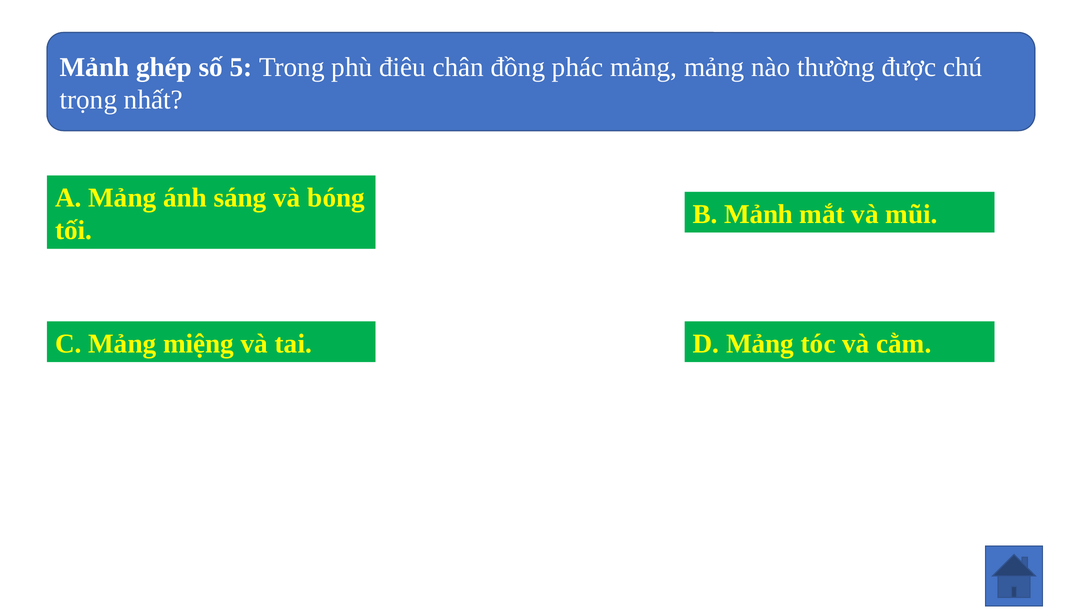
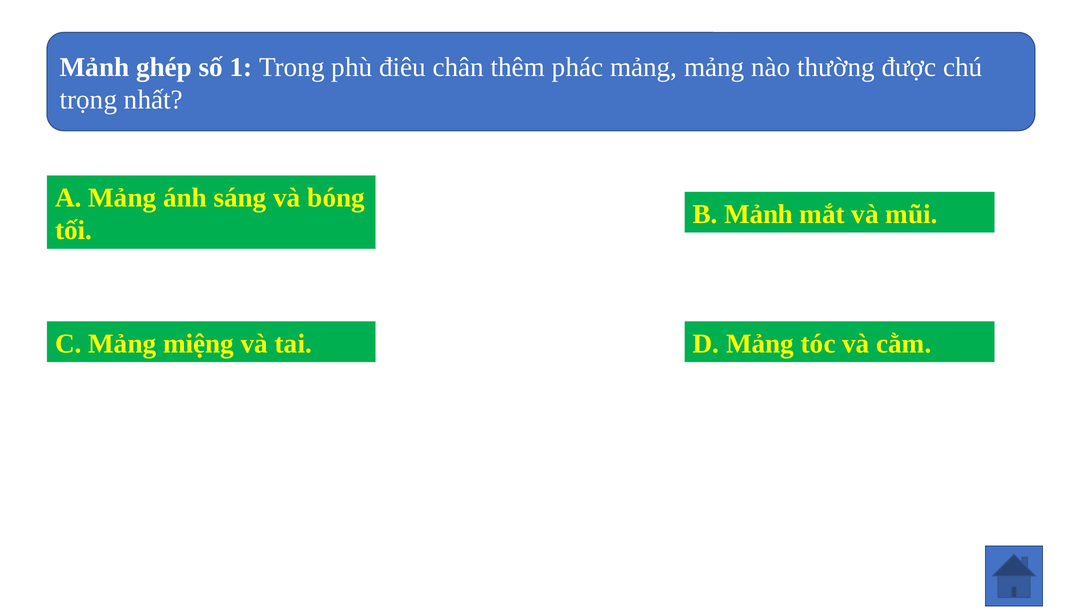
5: 5 -> 1 (241, 67)
đồng: đồng -> thêm (518, 67)
